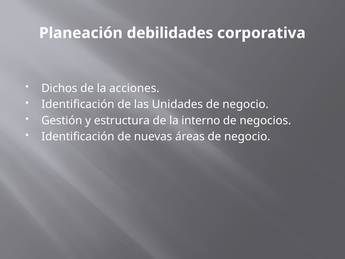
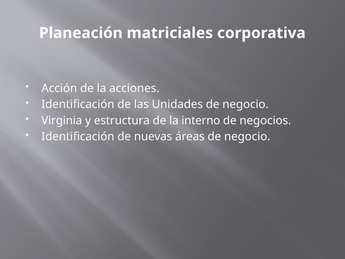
debilidades: debilidades -> matriciales (170, 33)
Dichos: Dichos -> Acción (59, 88)
Gestión: Gestión -> Virginia (62, 120)
